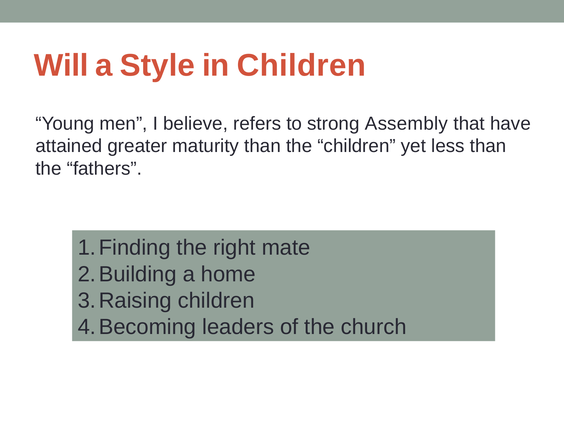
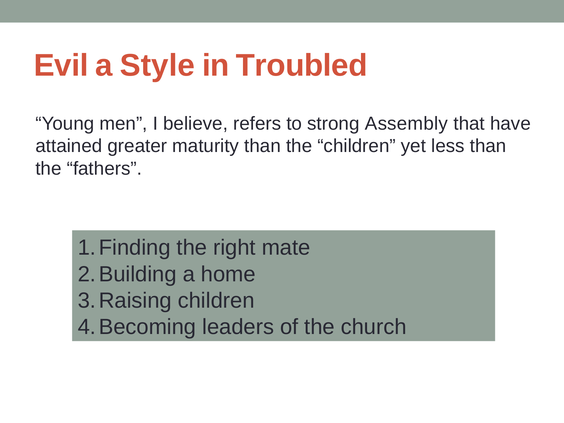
Will: Will -> Evil (61, 66)
in Children: Children -> Troubled (302, 66)
